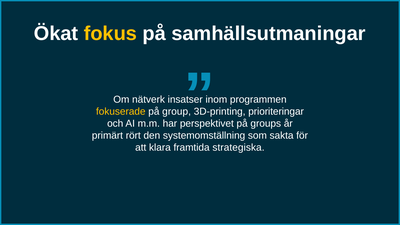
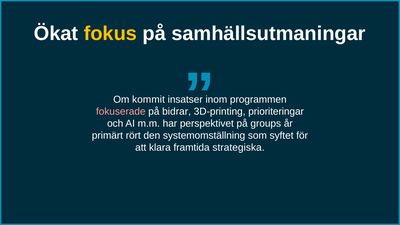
nätverk: nätverk -> kommit (149, 100)
fokuserade colour: yellow -> pink (121, 112)
group: group -> bidrar (177, 112)
sakta: sakta -> syftet (282, 136)
